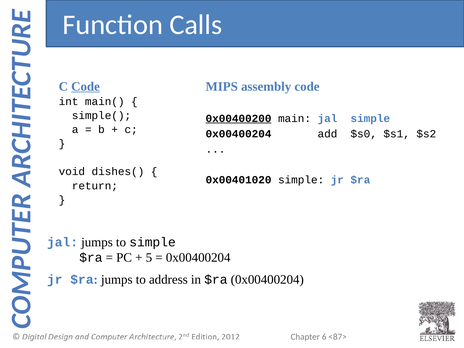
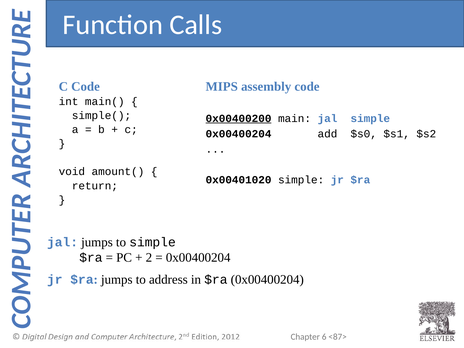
Code underline: present -> none (86, 86)
dishes(: dishes( -> amount( (118, 172)
5: 5 -> 2 (149, 258)
